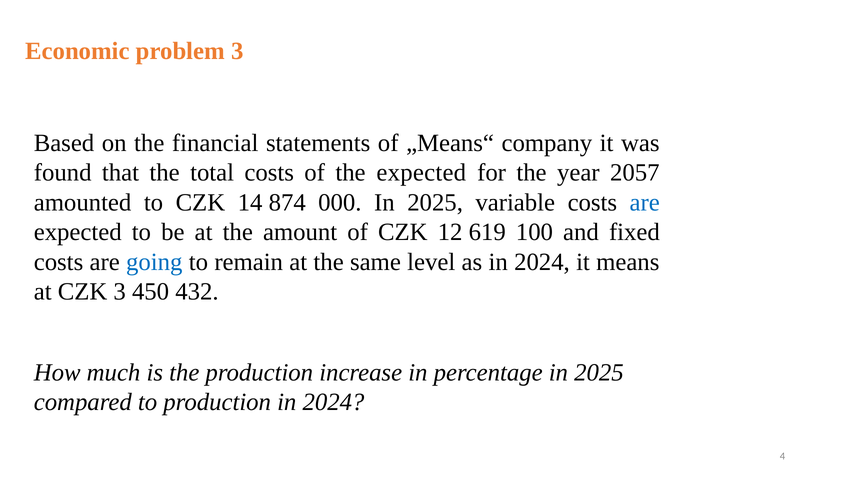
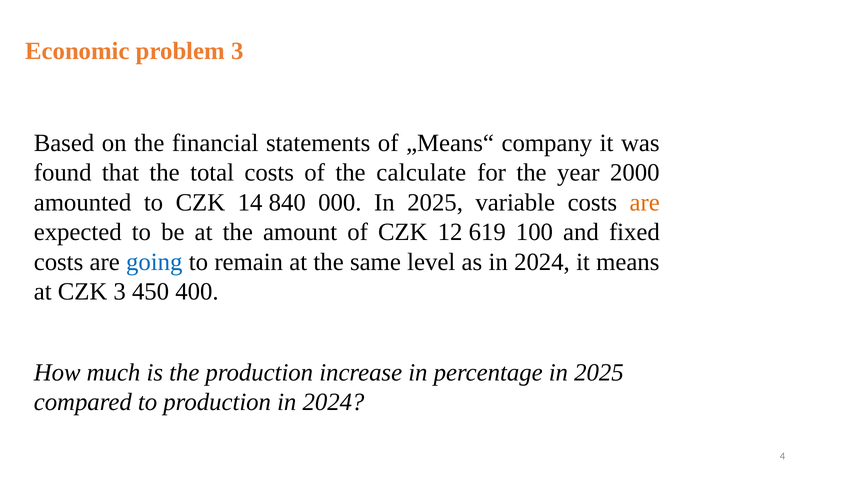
the expected: expected -> calculate (421, 173)
2057: 2057 -> 2000 (635, 173)
874: 874 -> 840 (287, 202)
are colour: blue -> orange (645, 202)
432: 432 -> 400 (197, 292)
